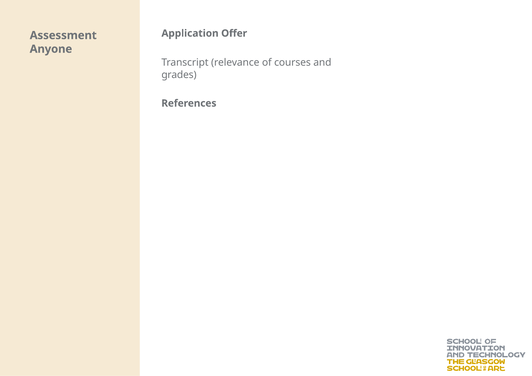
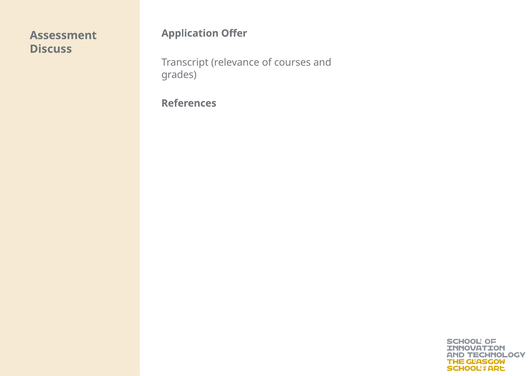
Anyone: Anyone -> Discuss (51, 49)
